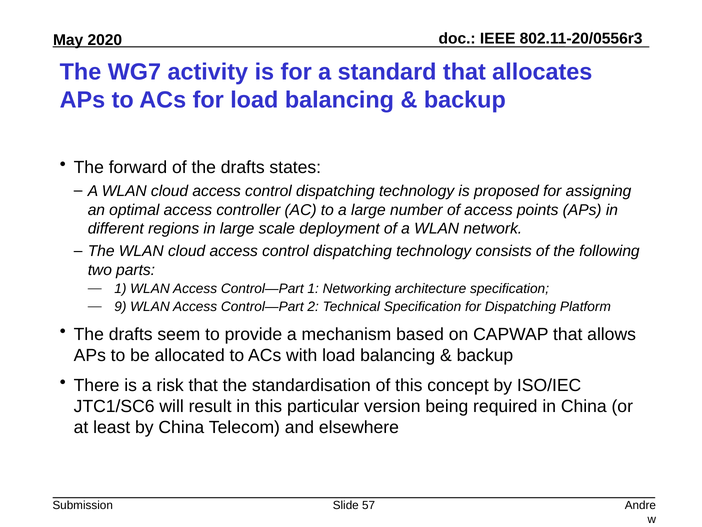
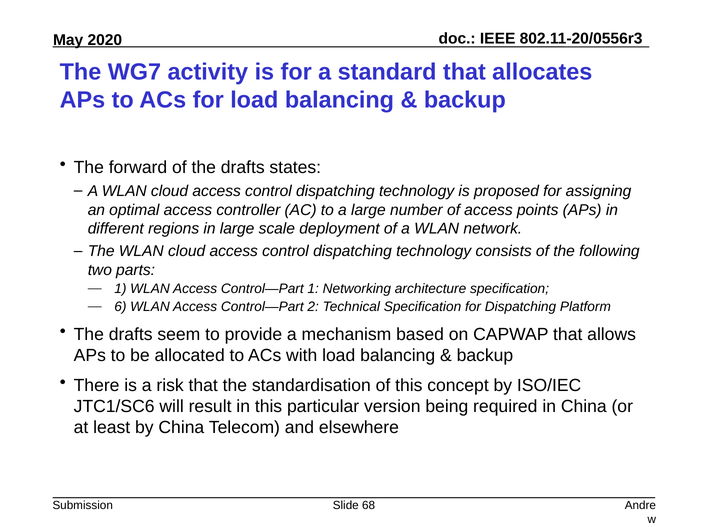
9: 9 -> 6 (120, 306)
57: 57 -> 68 (369, 505)
